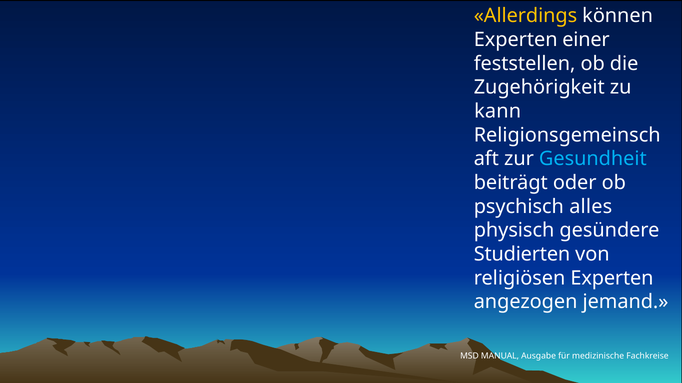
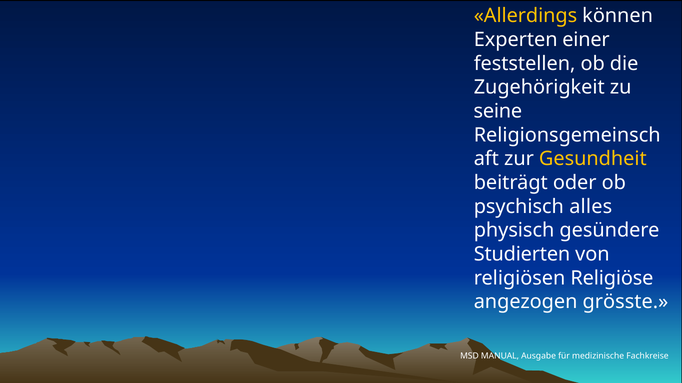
kann: kann -> seine (498, 111)
Gesundheit colour: light blue -> yellow (593, 159)
religiösen Experten: Experten -> Religiöse (612, 279)
jemand: jemand -> grösste (625, 302)
